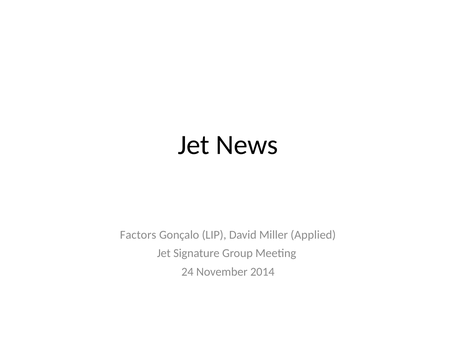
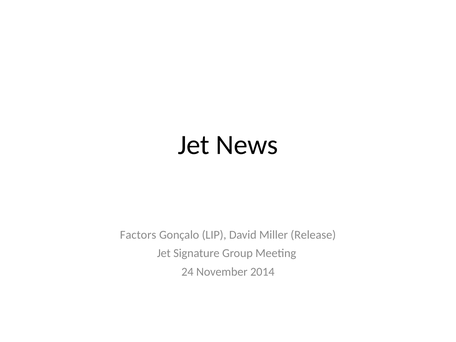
Applied: Applied -> Release (313, 235)
